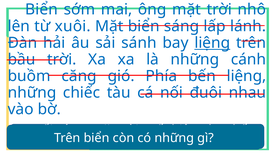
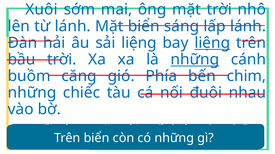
Biển: Biển -> Xuôi (41, 10)
từ xuôi: xuôi -> lánh (73, 26)
sải sánh: sánh -> liệng (139, 43)
những underline: none -> present (195, 60)
liệng: liệng -> chim (246, 76)
